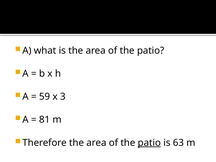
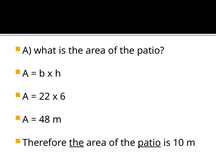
59: 59 -> 22 (45, 97)
3: 3 -> 6 (63, 97)
81: 81 -> 48 (45, 120)
the underline: none -> present (77, 143)
63: 63 -> 10 (178, 143)
